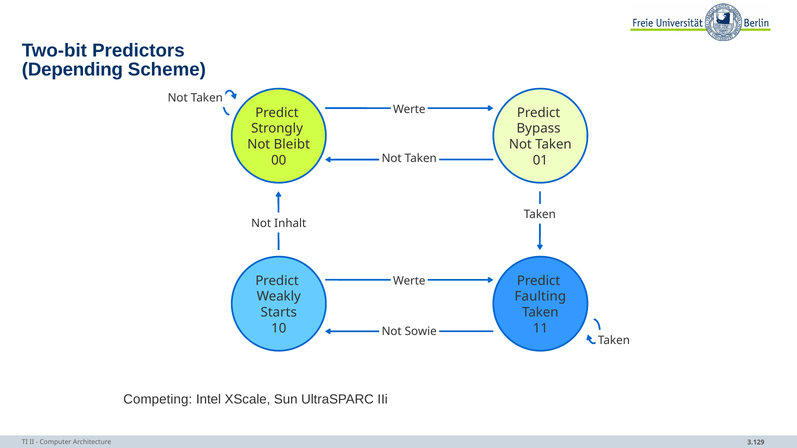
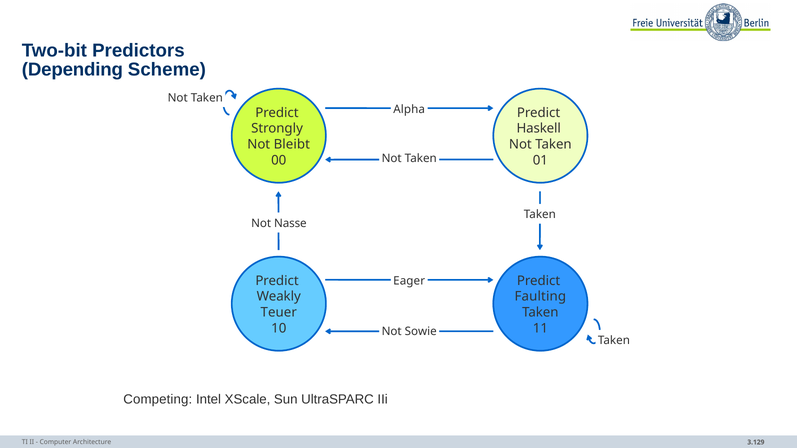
Werte: Werte -> Alpha (409, 109)
Bypass: Bypass -> Haskell (539, 129)
Inhalt: Inhalt -> Nasse (290, 223)
Werte: Werte -> Eager (409, 281)
Starts: Starts -> Teuer (279, 313)
